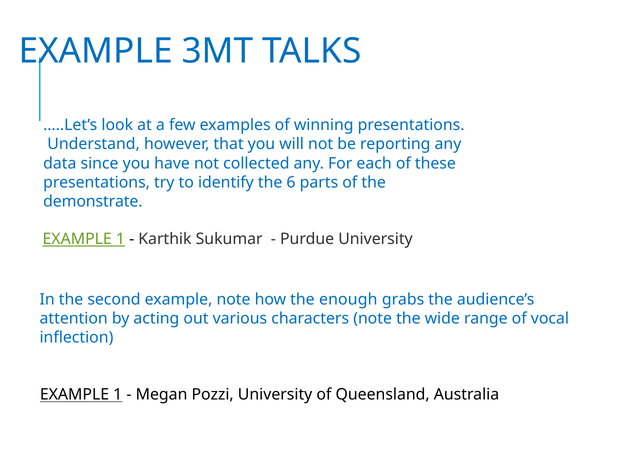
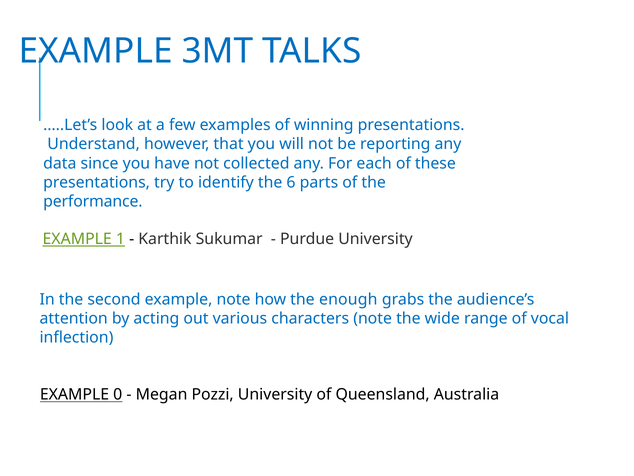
demonstrate: demonstrate -> performance (93, 201)
1: 1 -> 0 (118, 394)
